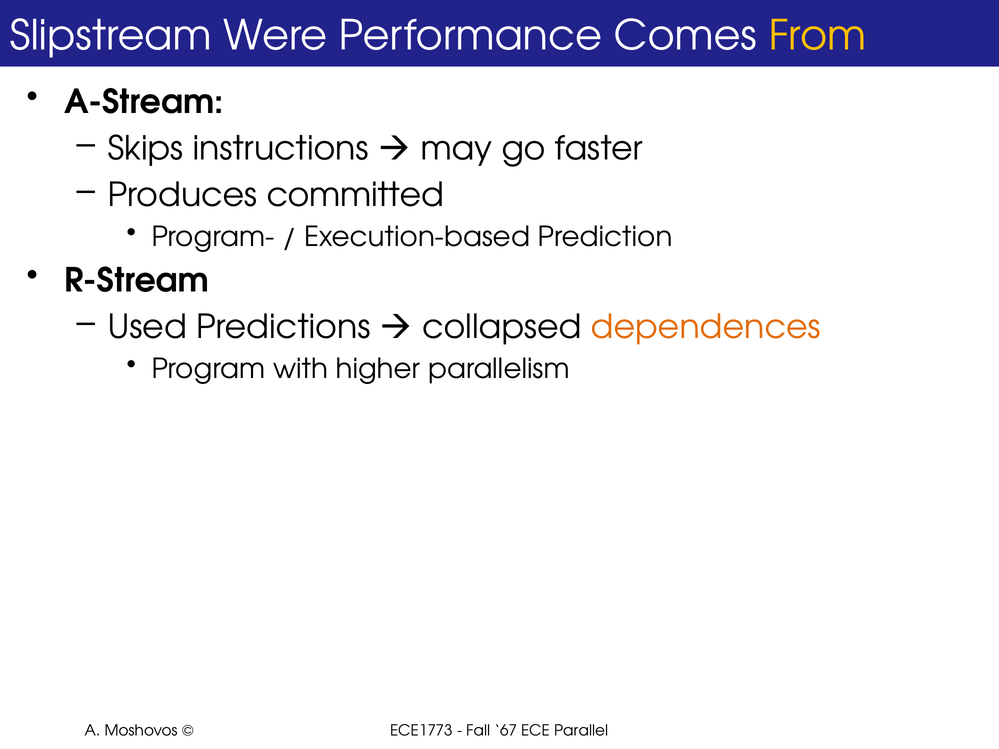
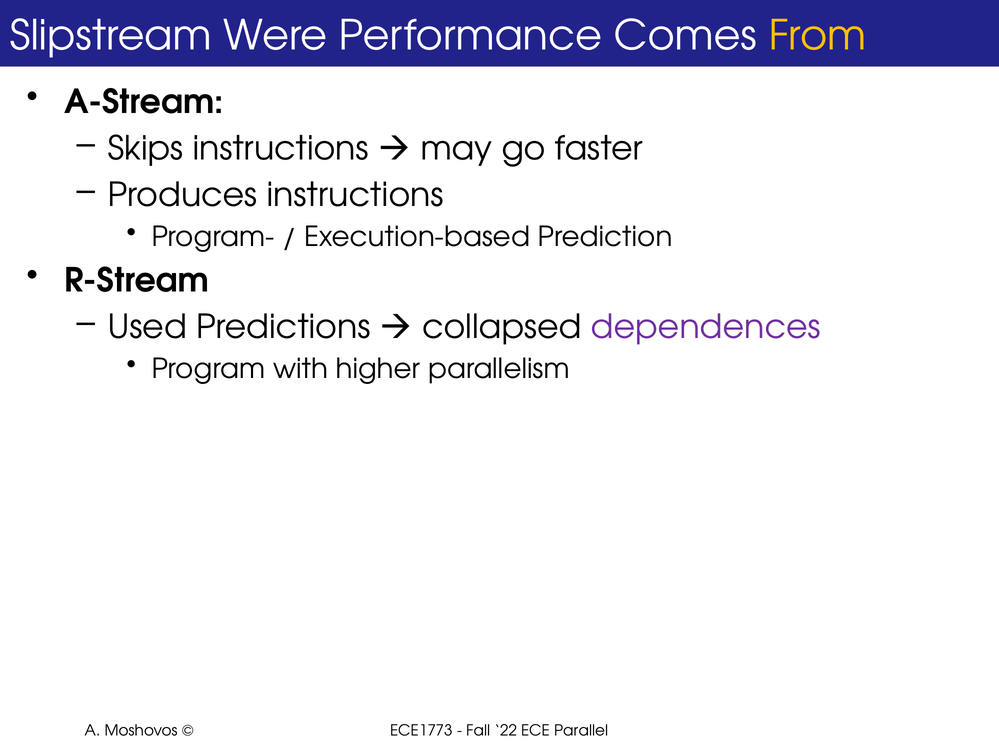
Produces committed: committed -> instructions (355, 195)
dependences colour: orange -> purple (706, 328)
67: 67 -> 22 (506, 731)
